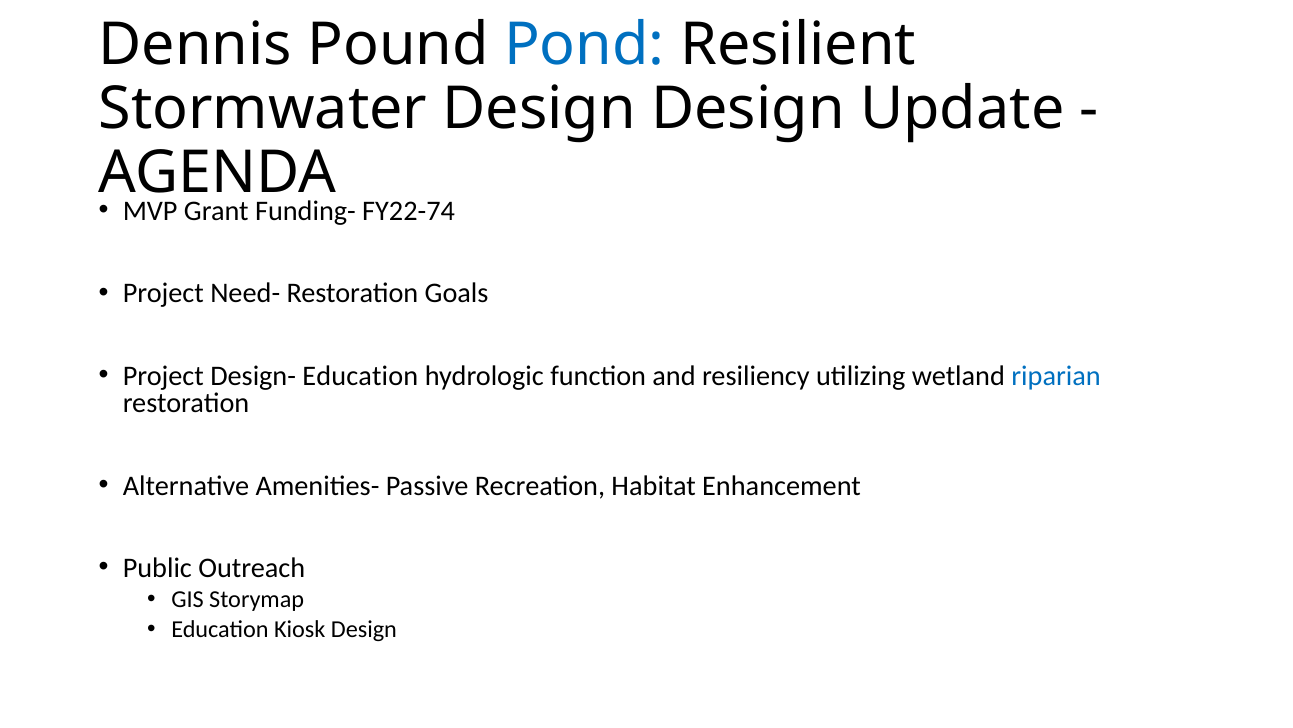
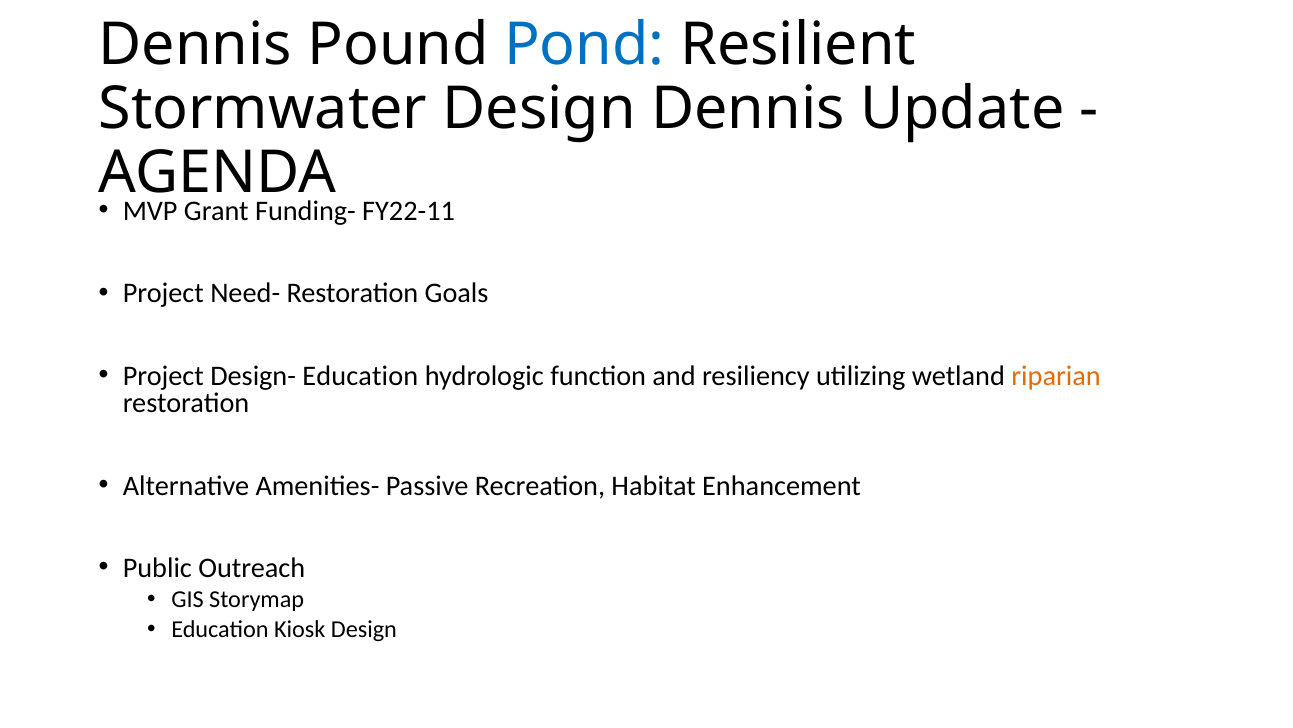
Design Design: Design -> Dennis (748, 109)
FY22-74: FY22-74 -> FY22-11 (409, 211)
riparian colour: blue -> orange (1056, 376)
